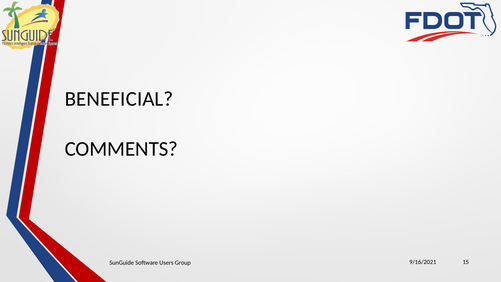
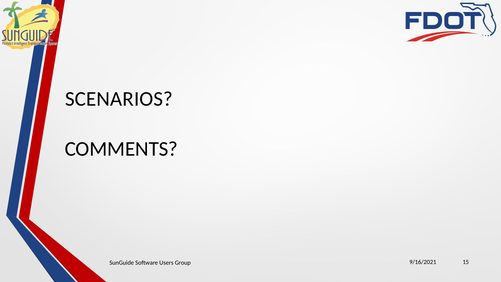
BENEFICIAL: BENEFICIAL -> SCENARIOS (119, 99)
